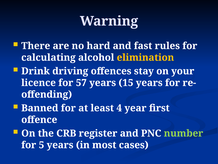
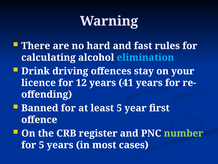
elimination colour: yellow -> light blue (145, 57)
57: 57 -> 12 (81, 83)
15: 15 -> 41 (126, 83)
least 4: 4 -> 5 (119, 108)
